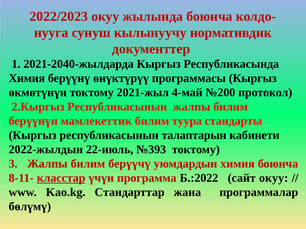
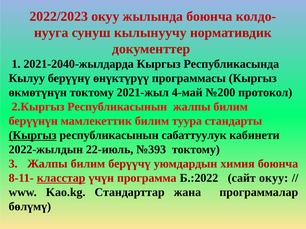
Химия: Химия -> Кылуу (27, 78)
Кыргыз underline: none -> present (33, 136)
талаптарын: талаптарын -> сабаттуулук (194, 136)
